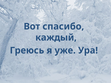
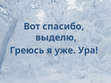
каждый: каждый -> выделю (56, 38)
